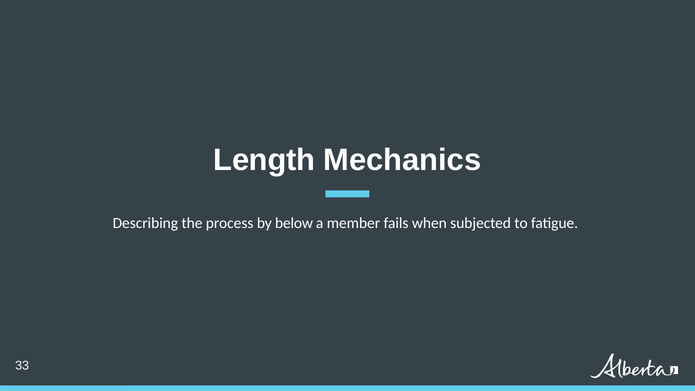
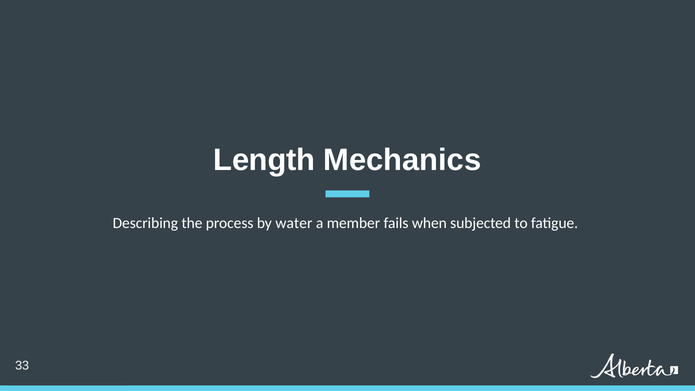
below: below -> water (294, 223)
